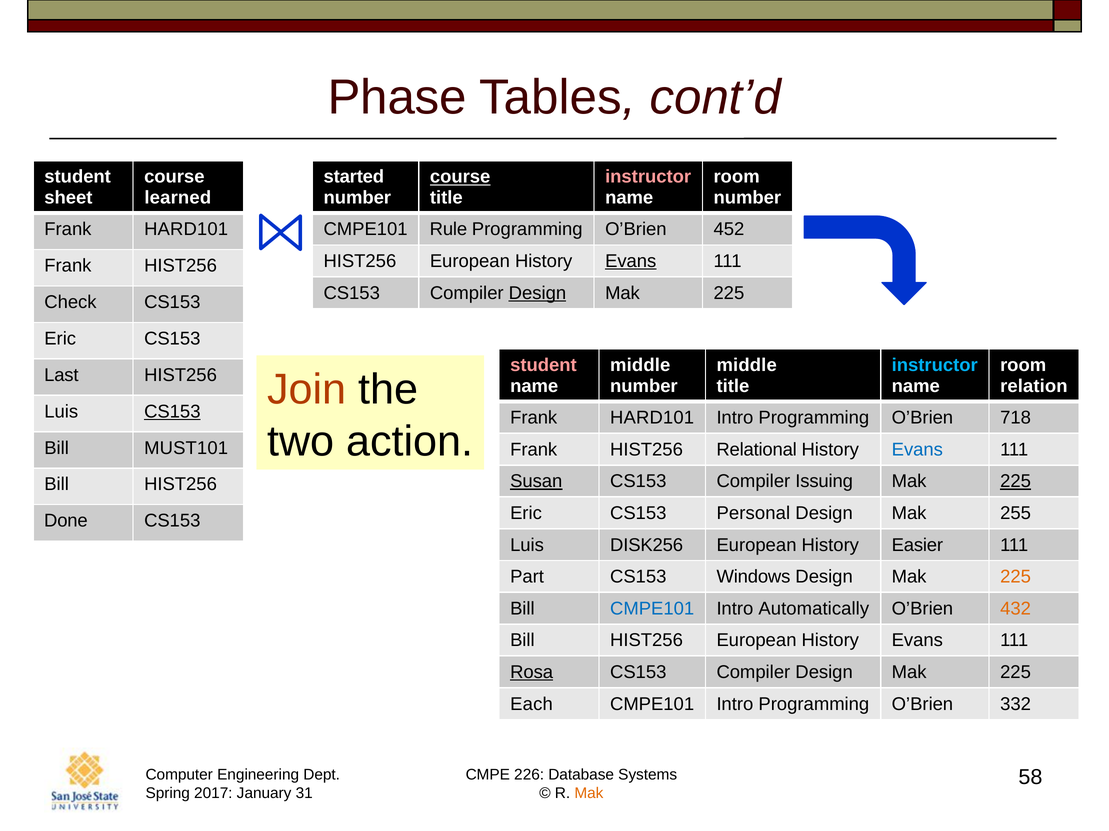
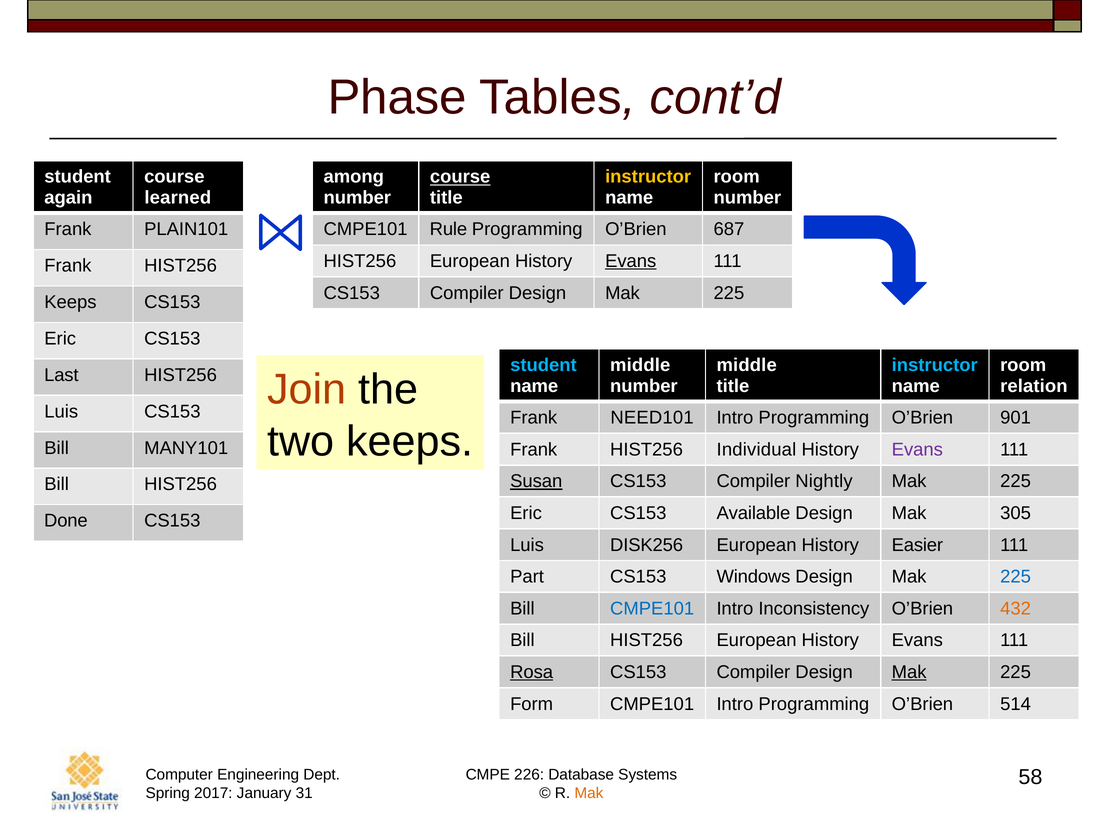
started: started -> among (354, 177)
instructor colour: pink -> yellow (648, 177)
sheet: sheet -> again (68, 198)
HARD101: HARD101 -> PLAIN101 (186, 230)
452: 452 -> 687 (729, 230)
Design underline: present -> none (537, 293)
Check: Check -> Keeps (70, 303)
student colour: pink -> light blue (543, 366)
CS153 underline: present -> none (172, 412)
HARD101: HARD101 -> NEED101 (652, 418)
718: 718 -> 901 (1016, 418)
two action: action -> keeps (410, 442)
MUST101: MUST101 -> MANY101 (186, 448)
Relational: Relational -> Individual (756, 450)
Evans colour: blue -> purple (917, 450)
Issuing: Issuing -> Nightly (824, 482)
225 underline: present -> none (1016, 482)
Personal: Personal -> Available (753, 514)
255: 255 -> 305 (1016, 514)
225 colour: orange -> blue (1016, 577)
Automatically: Automatically -> Inconsistency (814, 609)
Mak underline: none -> present (909, 673)
Each: Each -> Form (532, 705)
332: 332 -> 514 (1016, 705)
